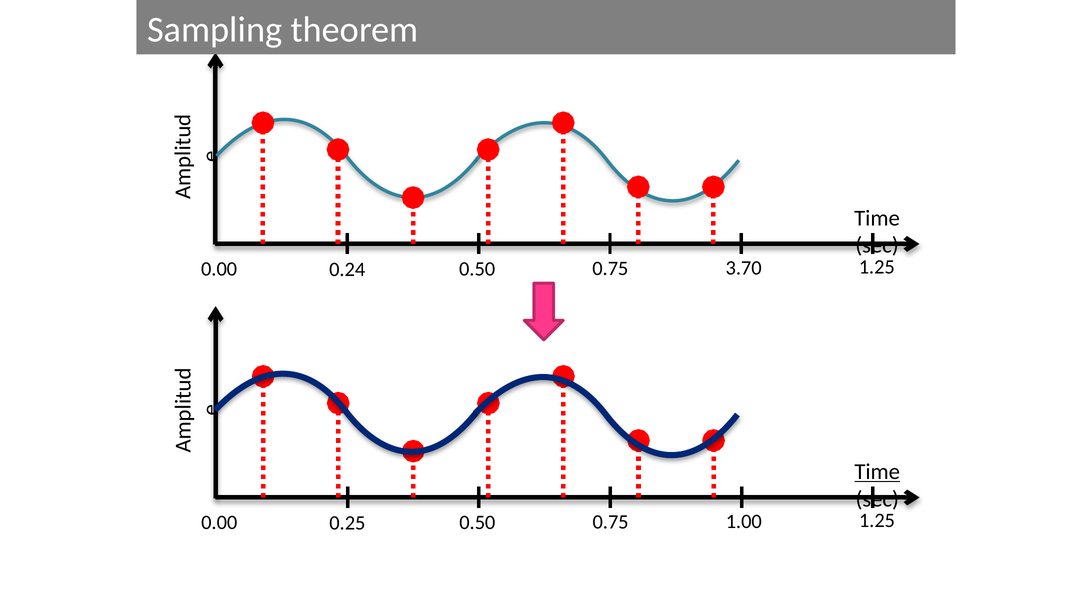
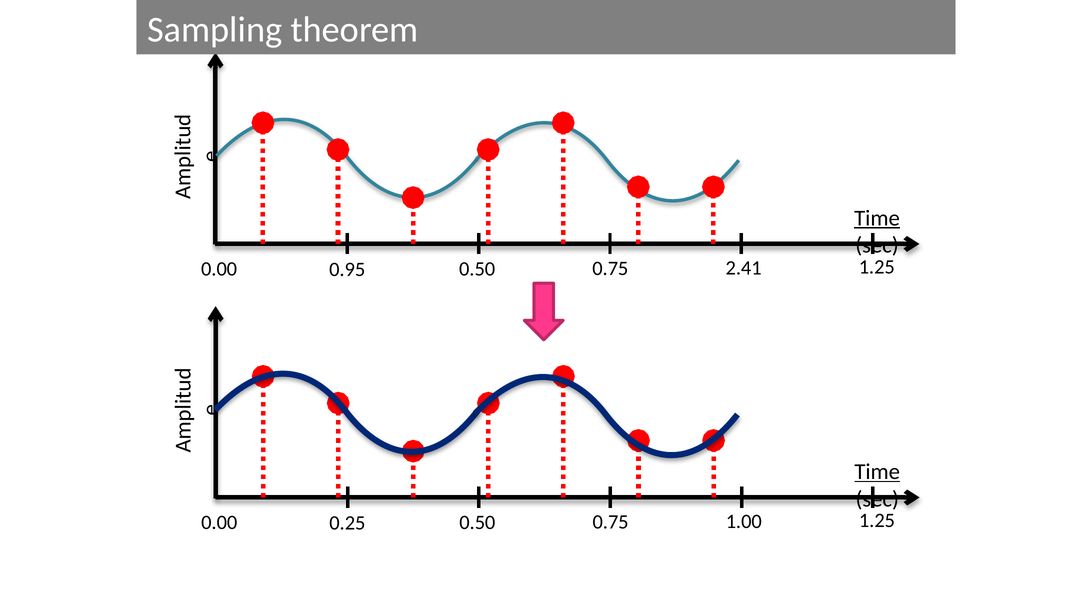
Time underline: none -> present (877, 218)
0.24: 0.24 -> 0.95 (347, 270)
3.70: 3.70 -> 2.41 (744, 268)
